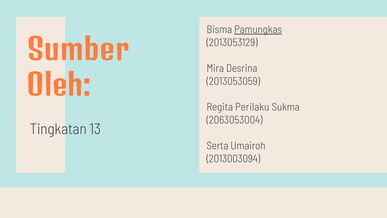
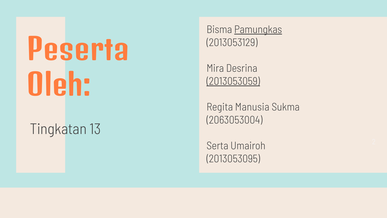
Sumber: Sumber -> Peserta (78, 50)
2013053059 underline: none -> present (233, 81)
Perilaku: Perilaku -> Manusia (252, 107)
2013003094: 2013003094 -> 2013053095 (233, 159)
